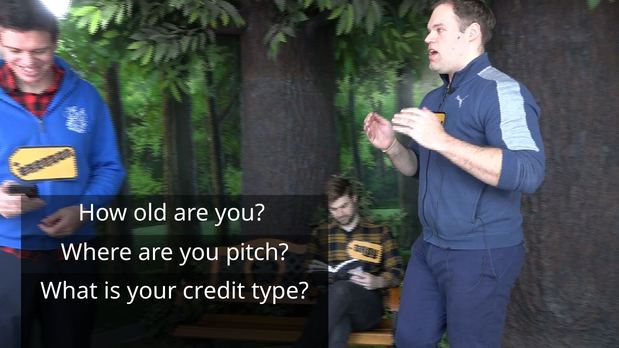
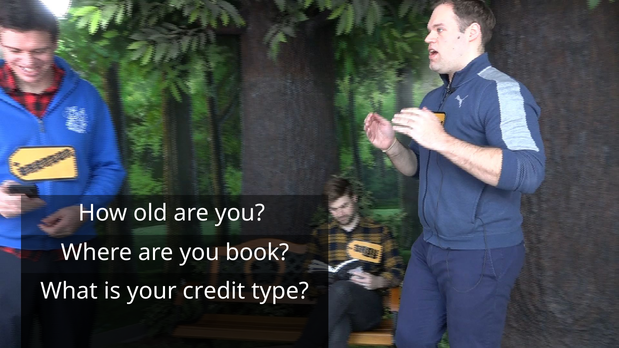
pitch: pitch -> book (257, 253)
